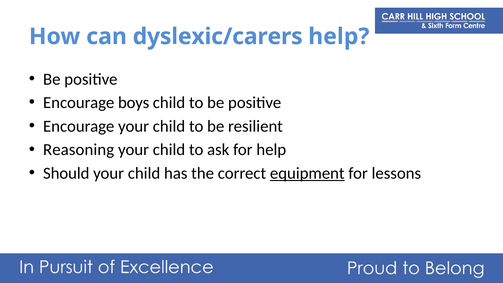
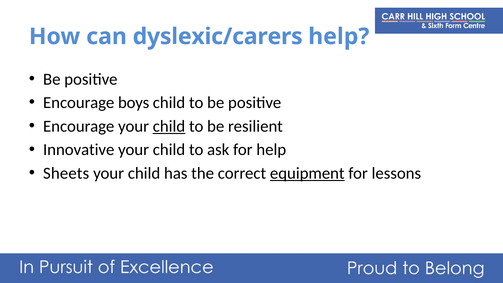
child underline: none -> present (169, 126)
Reasoning: Reasoning -> Innovative (79, 150)
Should: Should -> Sheets (66, 173)
